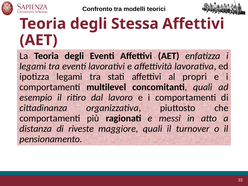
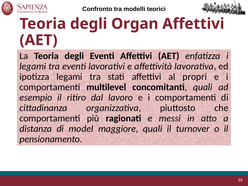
Stessa: Stessa -> Organ (135, 24)
riveste: riveste -> model (81, 129)
